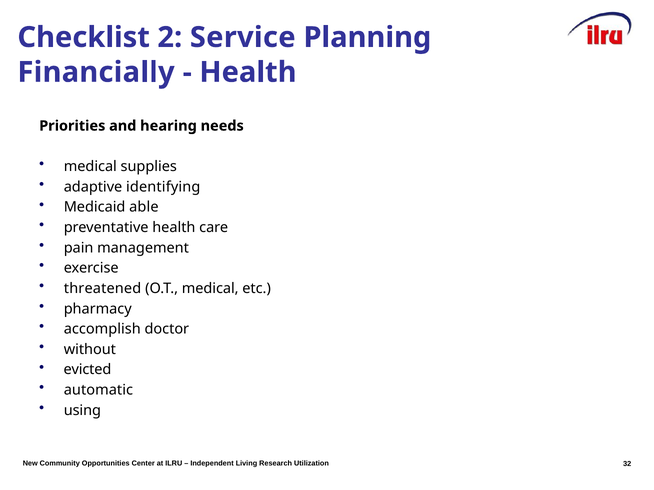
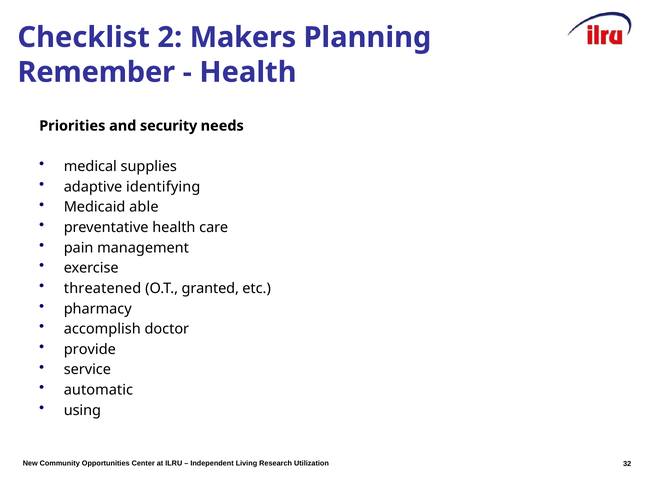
Service: Service -> Makers (243, 37)
Financially: Financially -> Remember (96, 72)
hearing: hearing -> security (169, 126)
O.T medical: medical -> granted (210, 289)
without: without -> provide (90, 350)
evicted: evicted -> service (87, 370)
